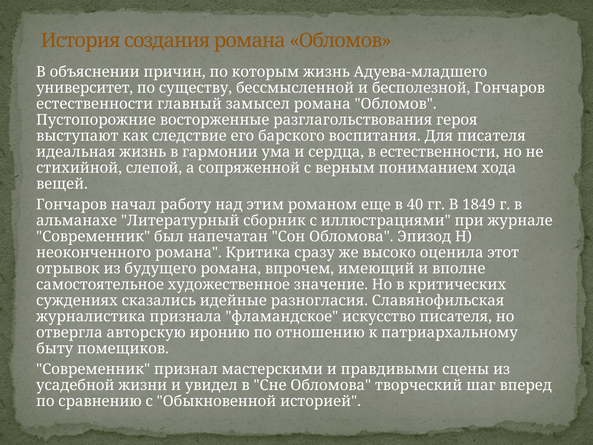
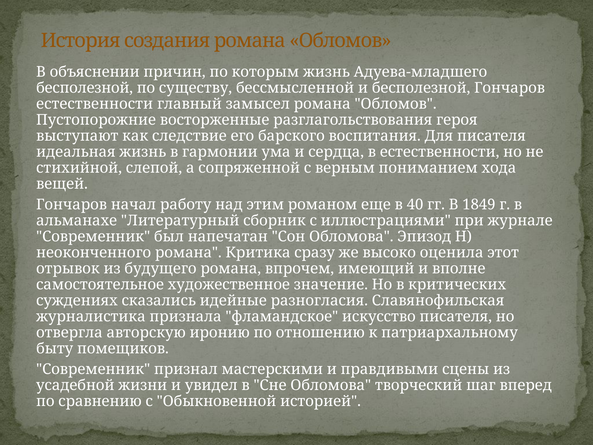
университет: университет -> бесполезной (85, 88)
